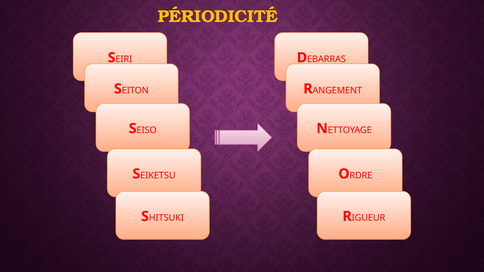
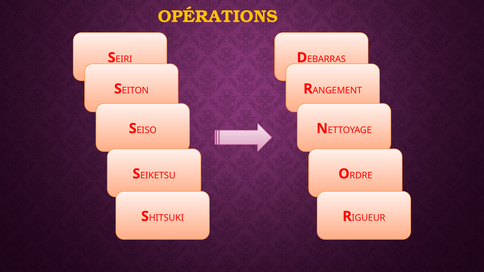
PÉRIODICITÉ: PÉRIODICITÉ -> OPÉRATIONS (218, 17)
